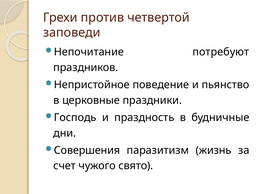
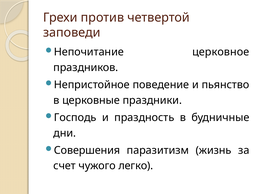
потребуют: потребуют -> церковное (221, 52)
свято: свято -> легко (136, 165)
